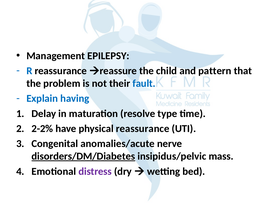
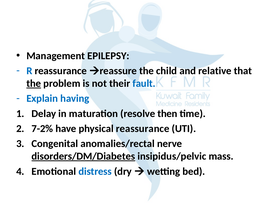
pattern: pattern -> relative (215, 71)
the underline: none -> present (34, 84)
type: type -> then (167, 114)
2-2%: 2-2% -> 7-2% (42, 129)
anomalies/acute: anomalies/acute -> anomalies/rectal (118, 144)
distress colour: purple -> blue (95, 172)
